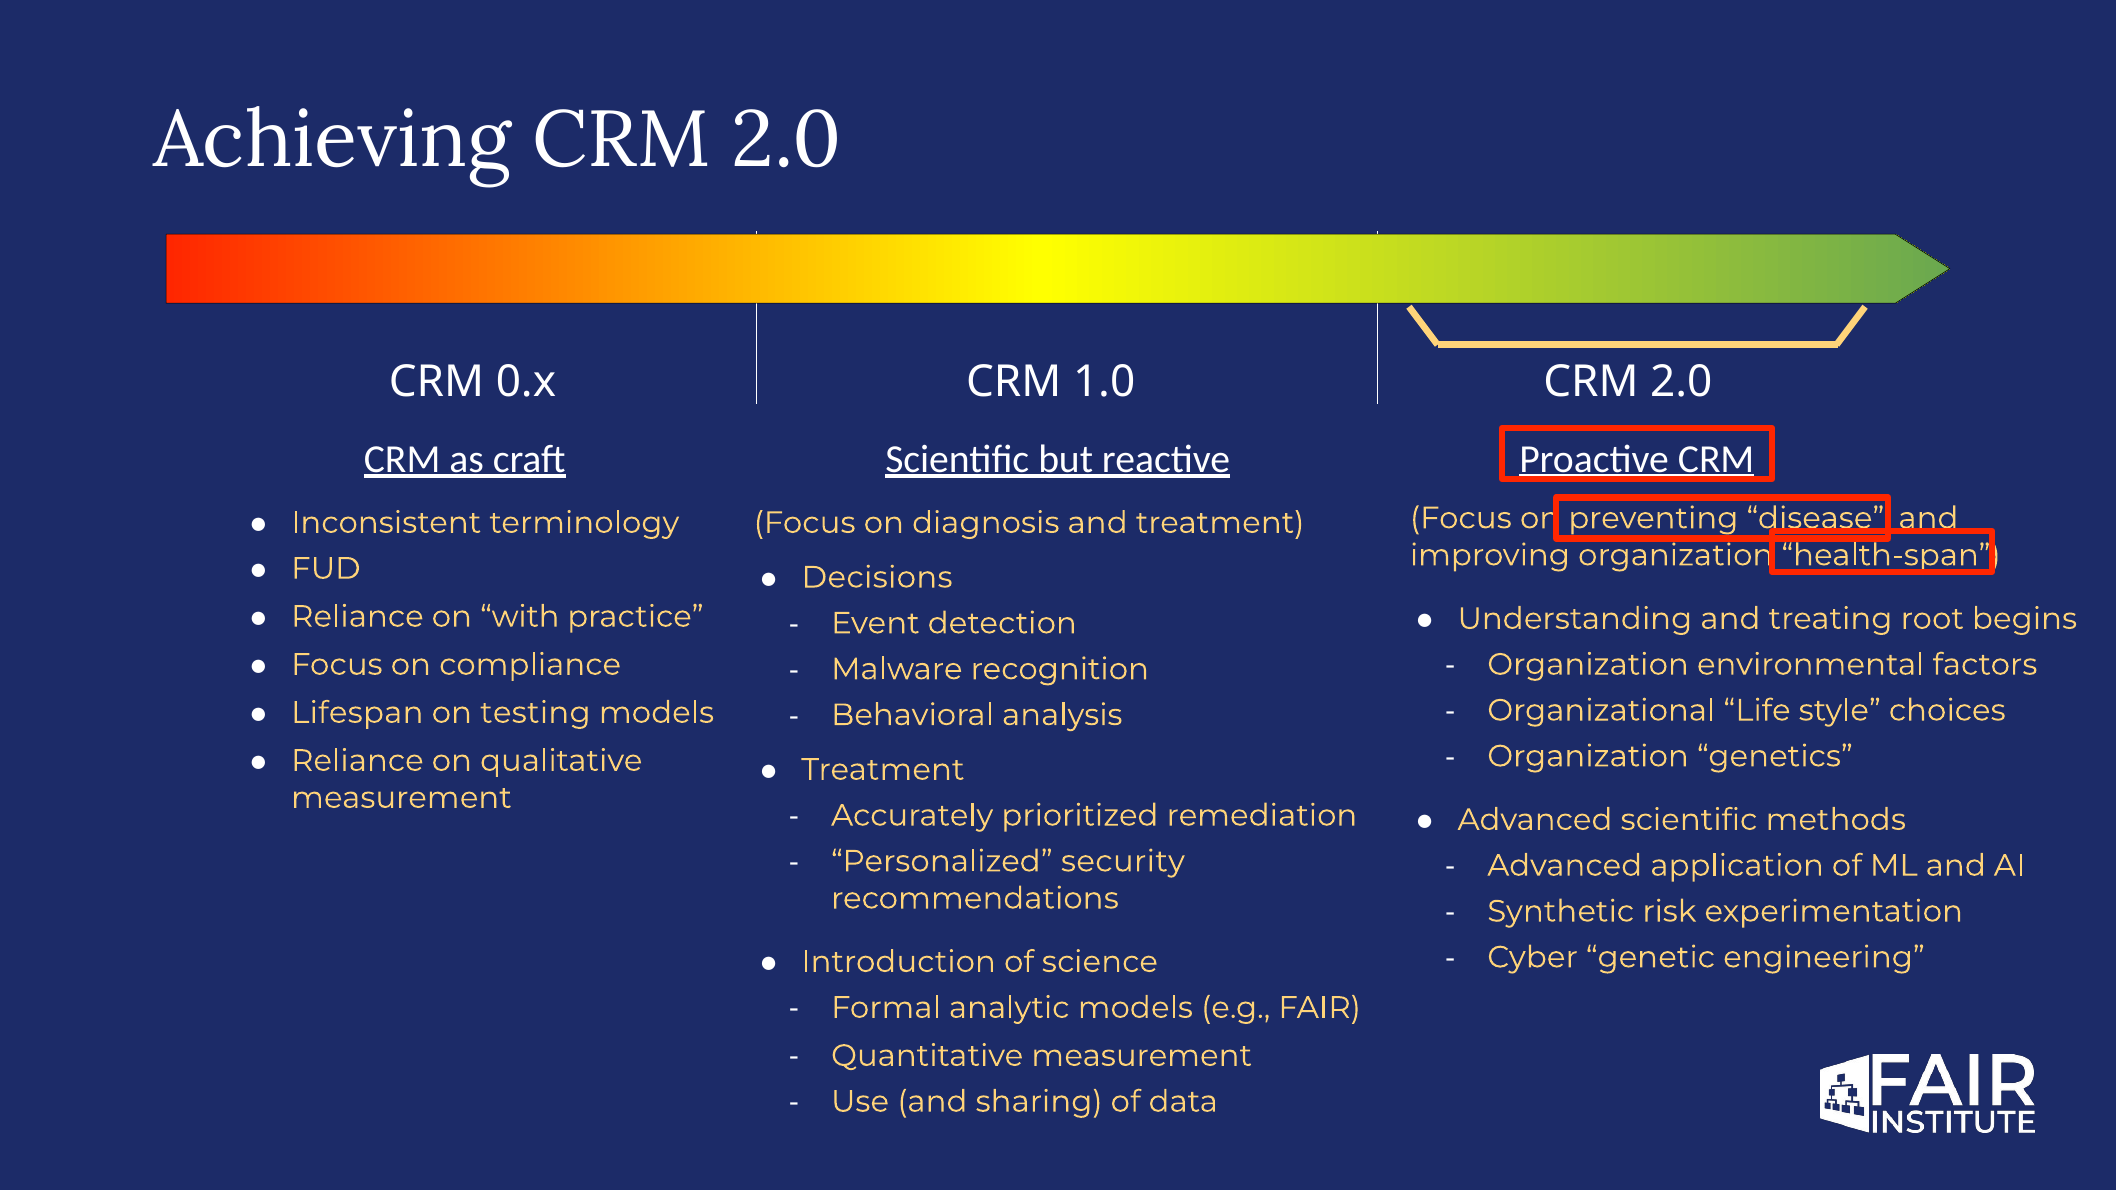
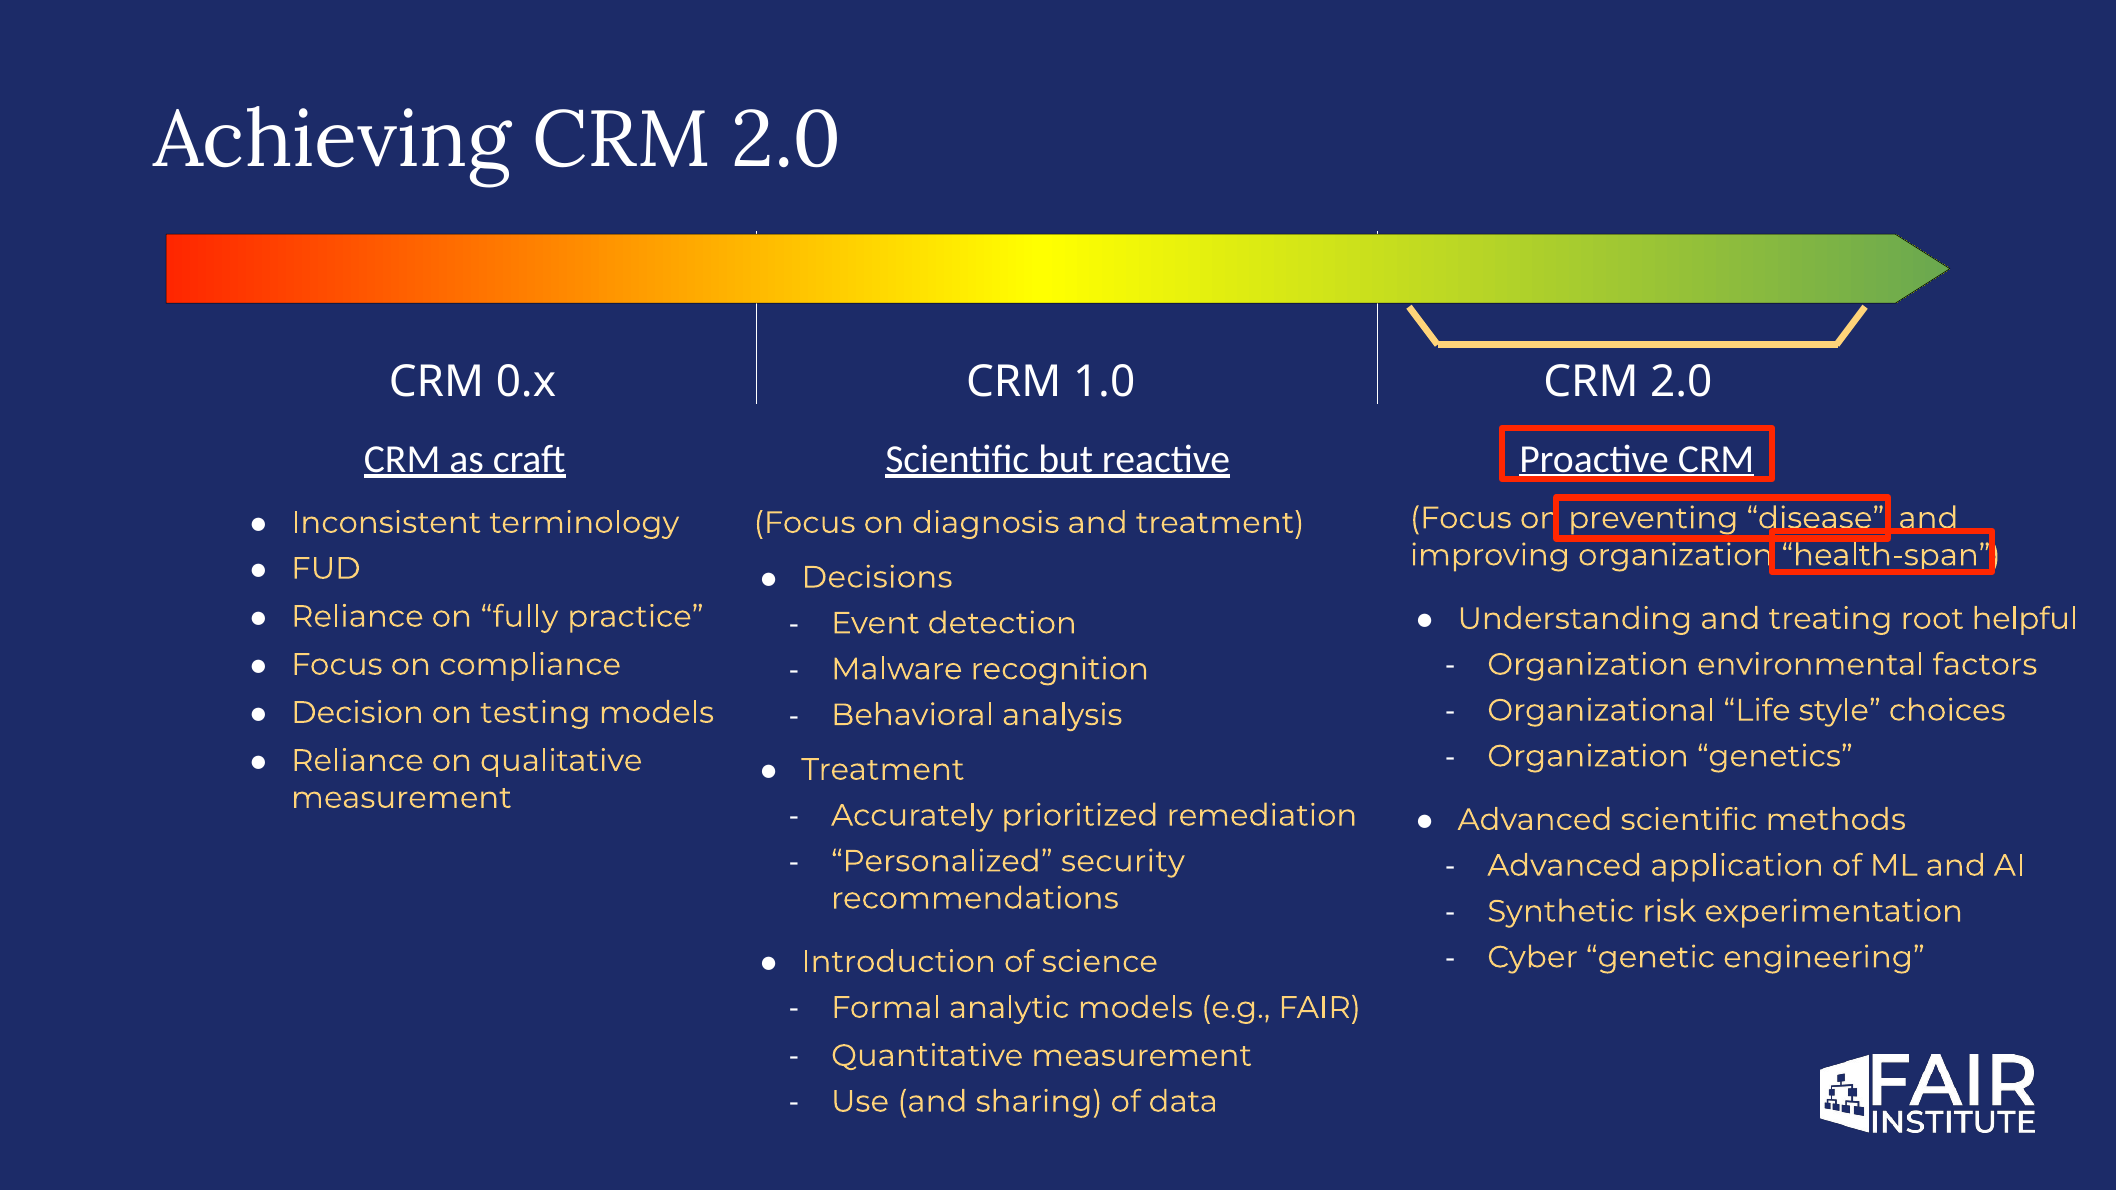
with: with -> fully (519, 617)
begins: begins -> helpful (2025, 619)
Lifespan: Lifespan -> Decision (357, 713)
